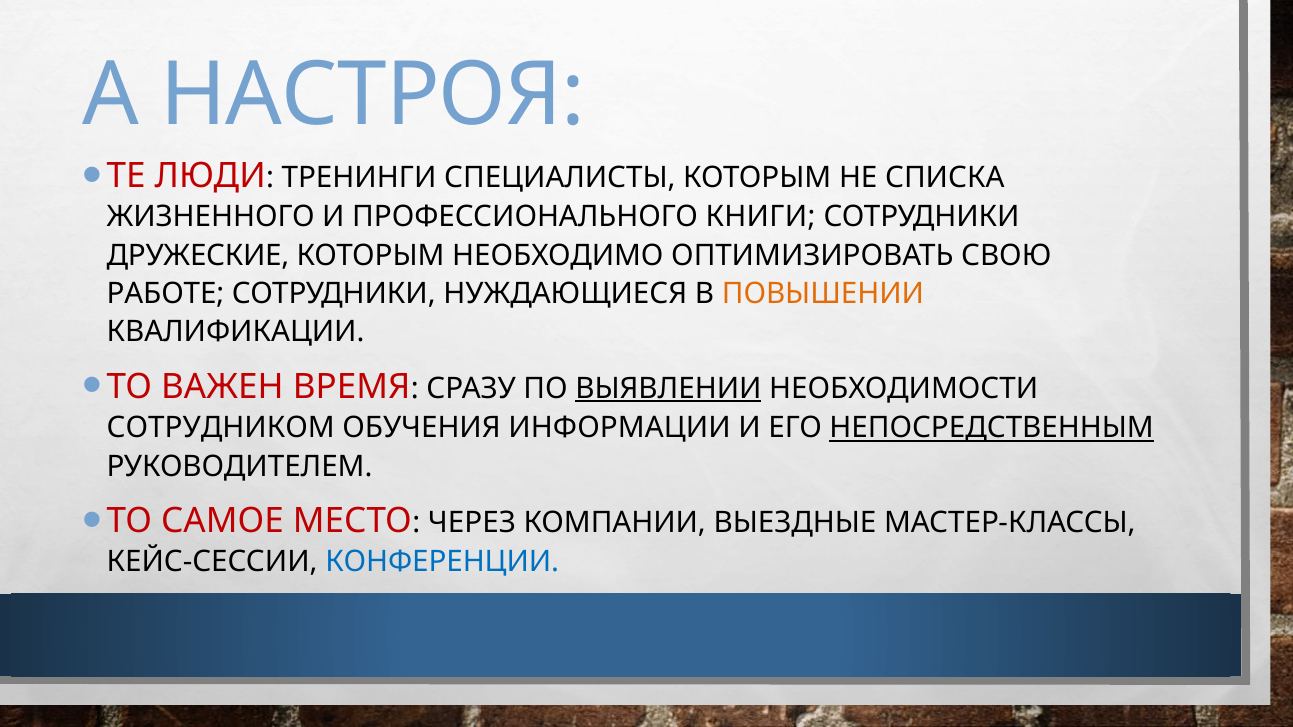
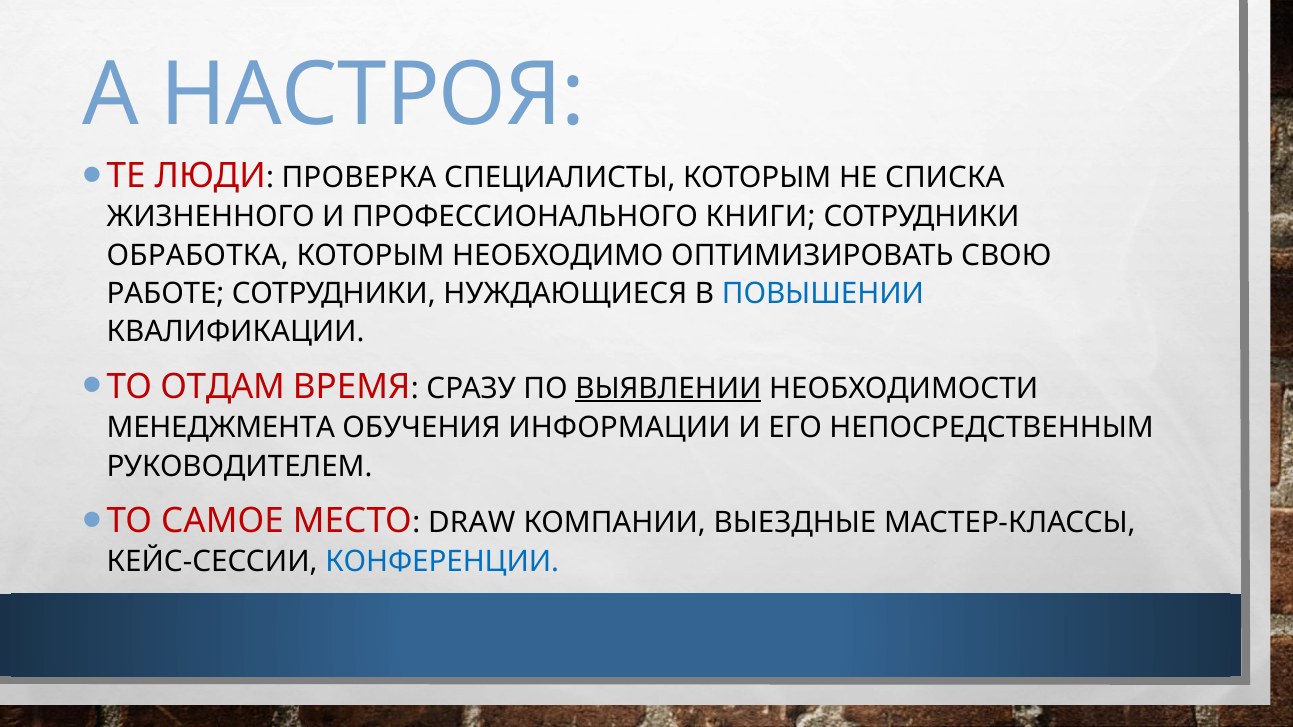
ТРЕНИНГИ: ТРЕНИНГИ -> ПРОВЕРКА (359, 178)
ДРУЖЕСКИЕ: ДРУЖЕСКИЕ -> ОБРАБОТКА (198, 256)
ПОВЫШЕНИИ colour: orange -> blue (823, 294)
ВАЖЕН: ВАЖЕН -> ОТДАМ (223, 387)
СОТРУДНИКОМ: СОТРУДНИКОМ -> МЕНЕДЖМЕНТА (221, 428)
НЕПОСРЕДСТВЕННЫМ underline: present -> none (992, 428)
ЧЕРЕЗ: ЧЕРЕЗ -> DRAW (472, 523)
